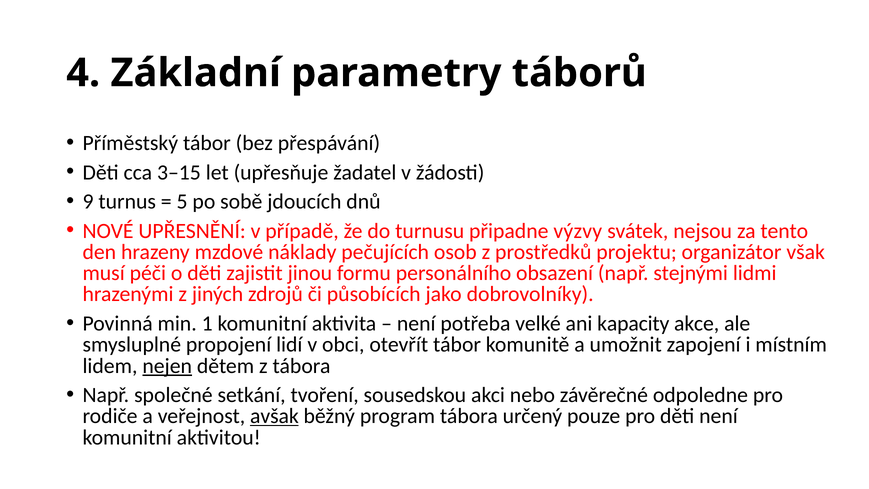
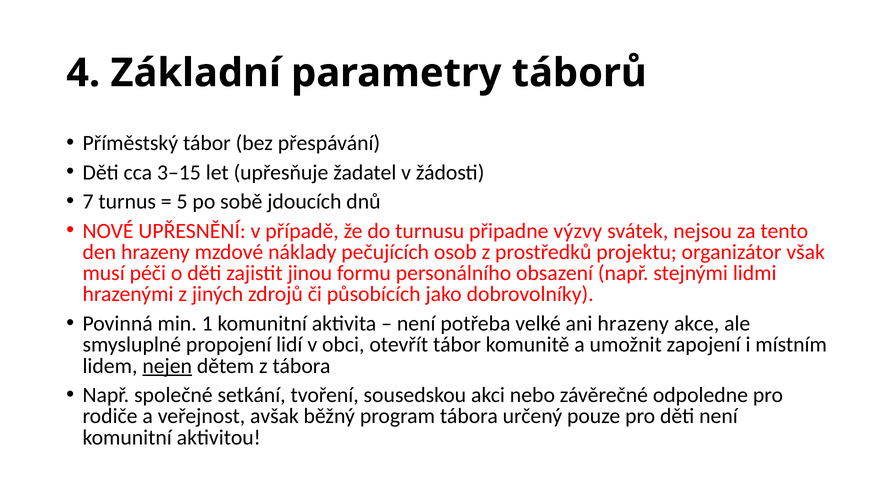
9: 9 -> 7 (88, 202)
ani kapacity: kapacity -> hrazeny (633, 323)
avšak underline: present -> none (274, 416)
